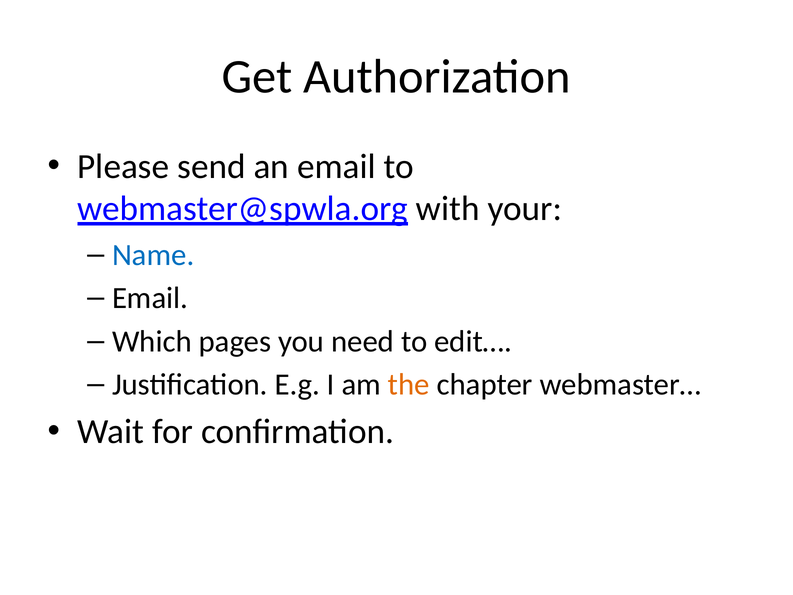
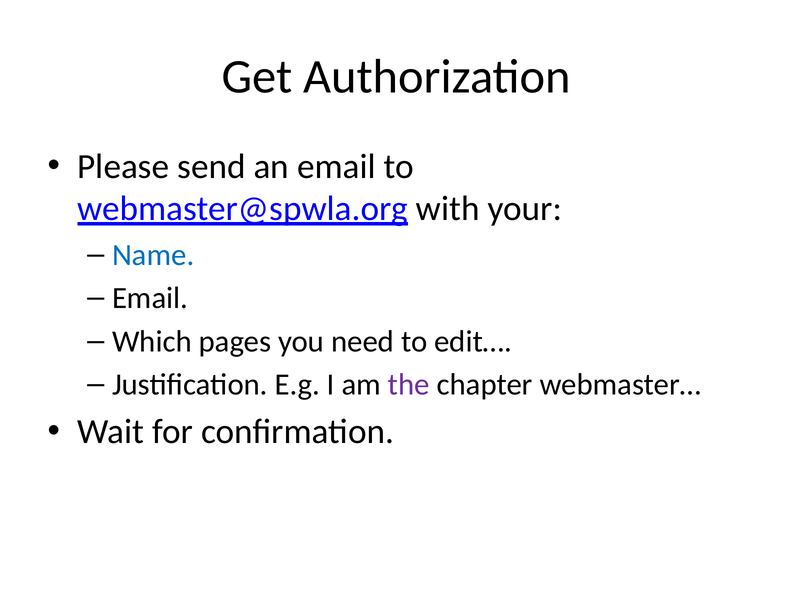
the colour: orange -> purple (409, 385)
